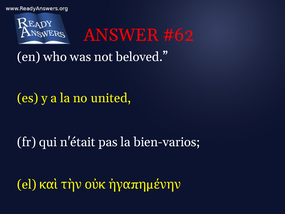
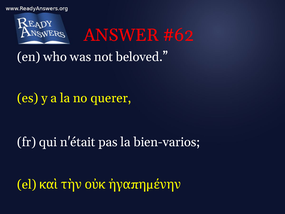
united: united -> querer (111, 98)
